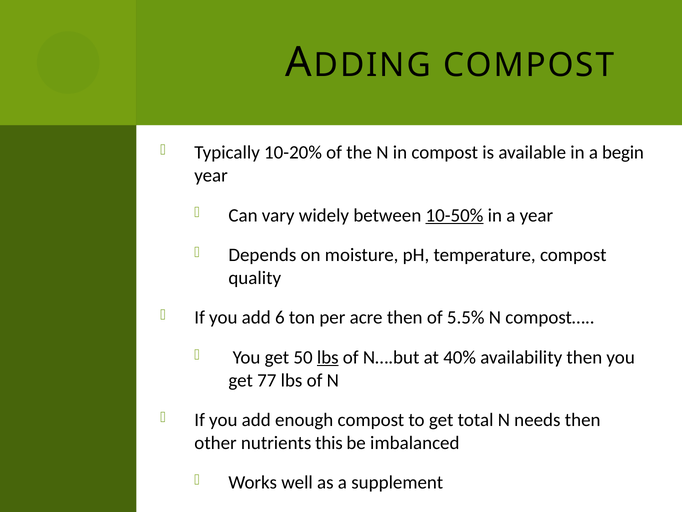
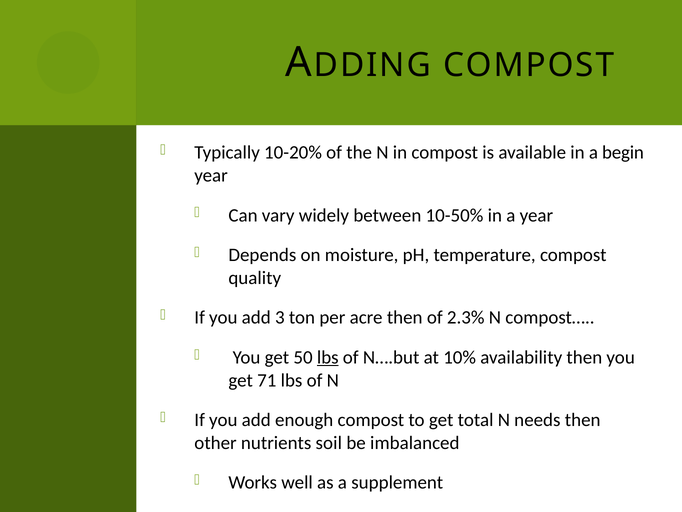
10-50% underline: present -> none (454, 215)
6: 6 -> 3 (280, 317)
5.5%: 5.5% -> 2.3% (466, 317)
40%: 40% -> 10% (460, 357)
77: 77 -> 71 (267, 380)
this: this -> soil (329, 442)
